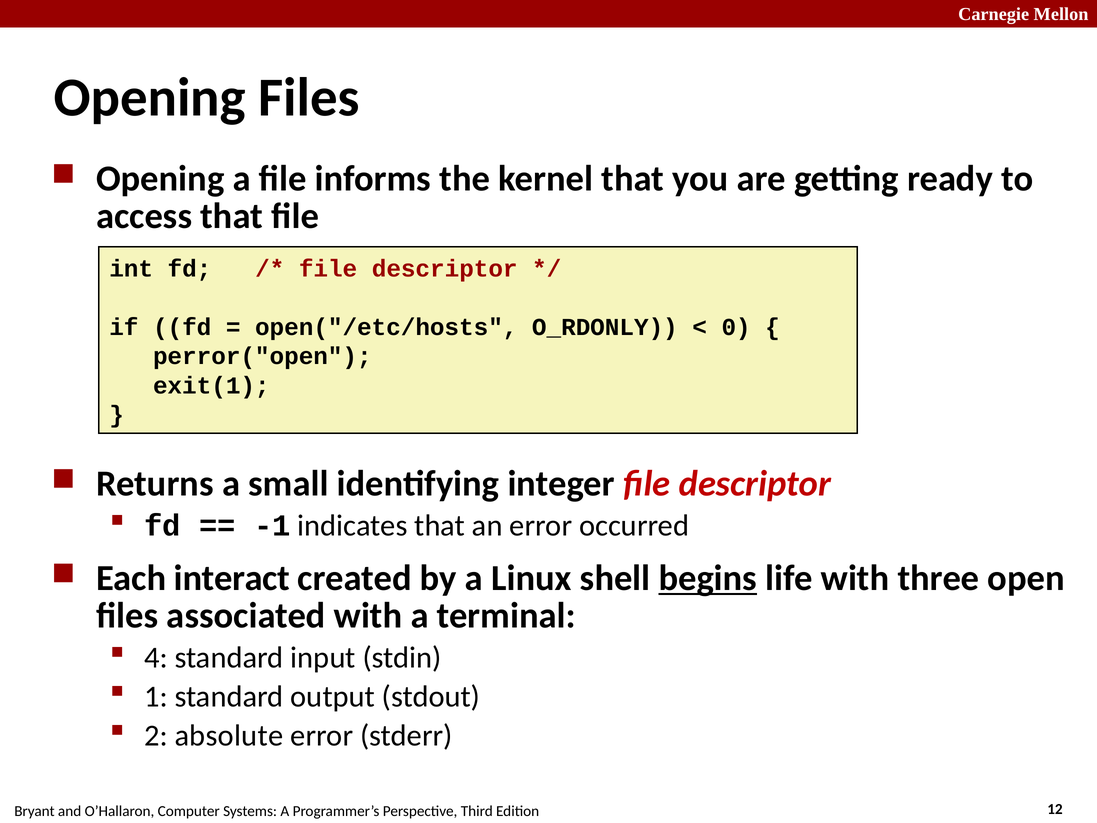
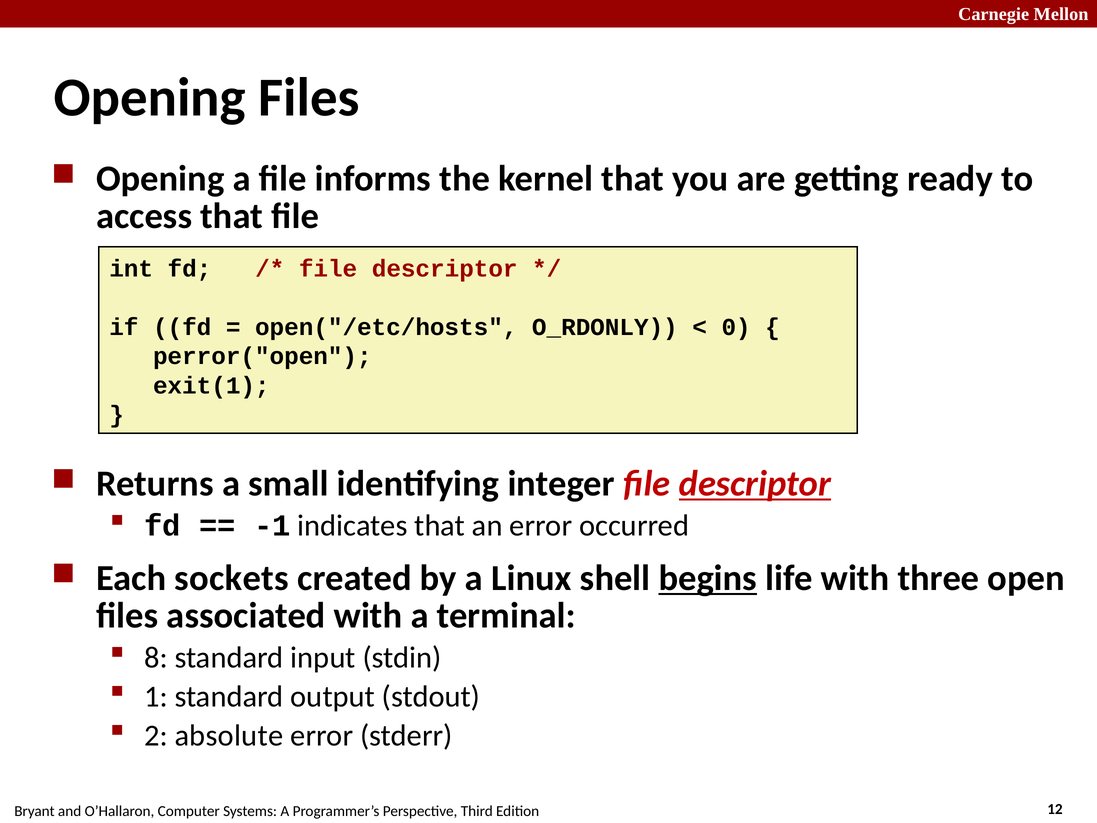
descriptor underline: none -> present (755, 484)
interact: interact -> sockets (232, 578)
4: 4 -> 8 (156, 657)
